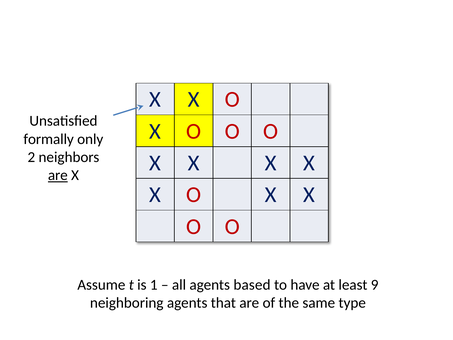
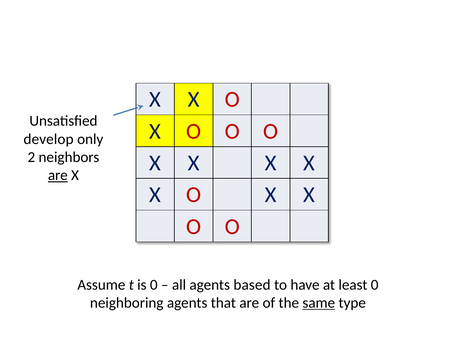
formally: formally -> develop (49, 139)
is 1: 1 -> 0 (154, 284)
least 9: 9 -> 0 (375, 284)
same underline: none -> present (319, 303)
